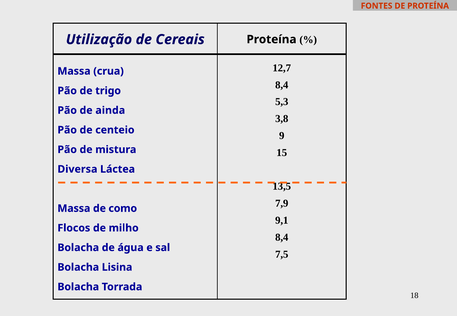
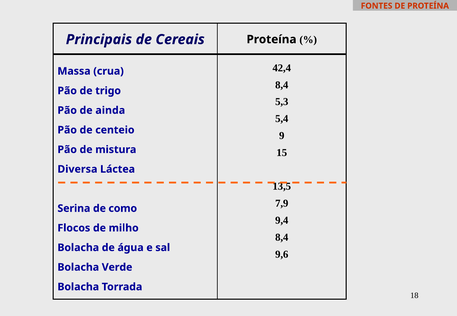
Utilização: Utilização -> Principais (99, 40)
12,7: 12,7 -> 42,4 (282, 68)
3,8: 3,8 -> 5,4 (282, 119)
Massa: Massa -> Serina (74, 209)
9,1: 9,1 -> 9,4 (282, 221)
7,5: 7,5 -> 9,6 (282, 255)
Lisina: Lisina -> Verde (117, 268)
